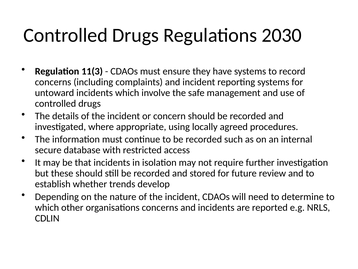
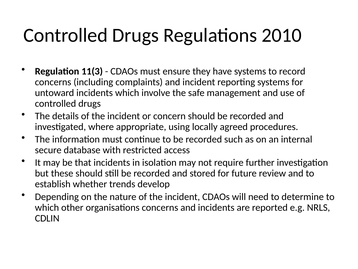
2030: 2030 -> 2010 (282, 35)
